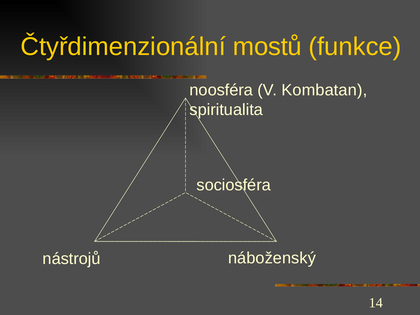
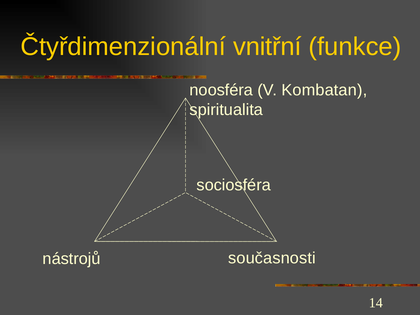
mostů: mostů -> vnitřní (267, 47)
náboženský: náboženský -> současnosti (272, 258)
